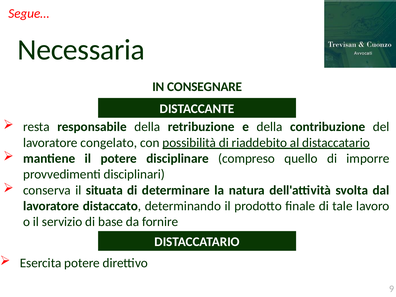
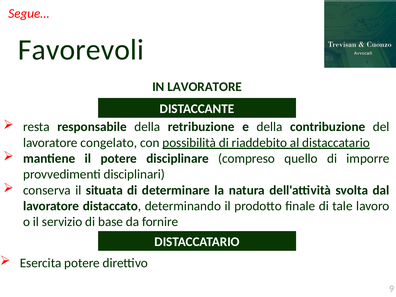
Necessaria: Necessaria -> Favorevoli (81, 50)
IN CONSEGNARE: CONSEGNARE -> LAVORATORE (205, 87)
